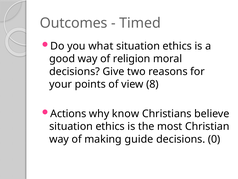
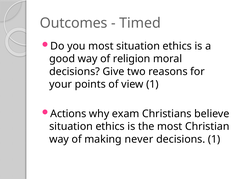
you what: what -> most (101, 46)
view 8: 8 -> 1 (152, 84)
know: know -> exam (126, 113)
guide: guide -> never (139, 139)
decisions 0: 0 -> 1 (214, 139)
